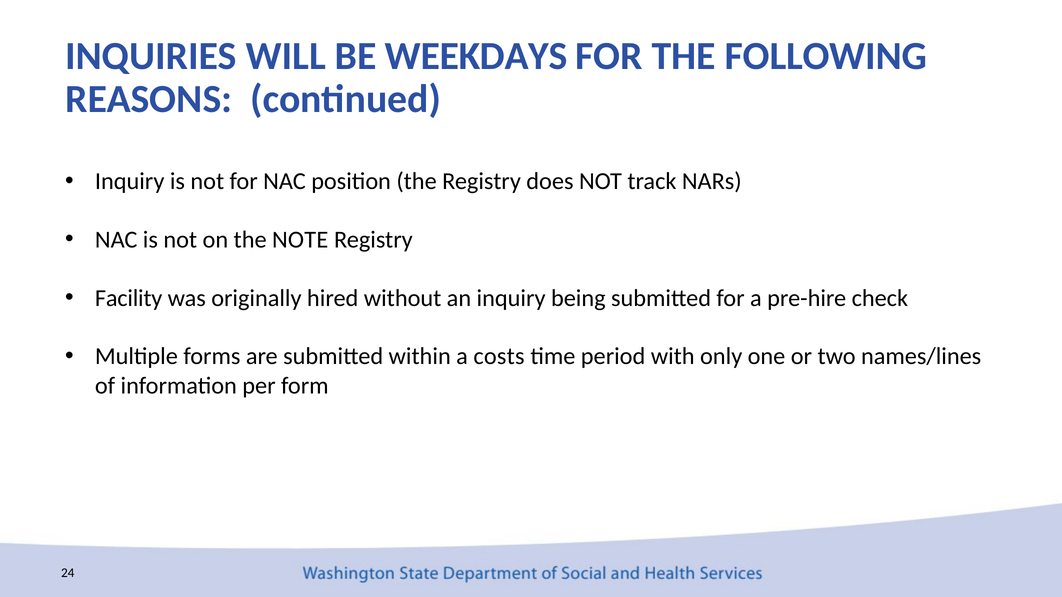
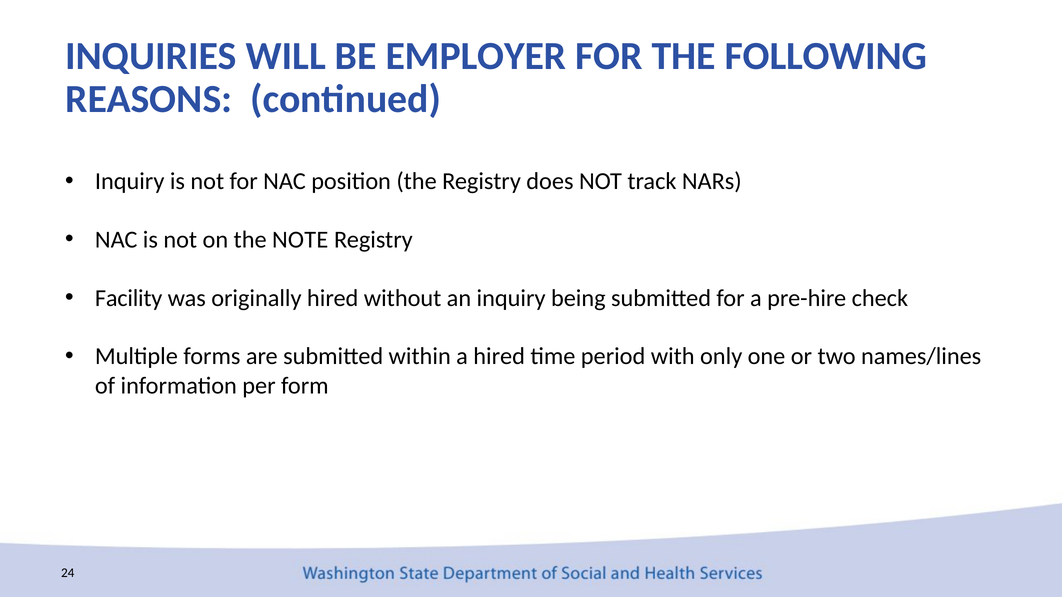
WEEKDAYS: WEEKDAYS -> EMPLOYER (476, 56)
a costs: costs -> hired (499, 357)
